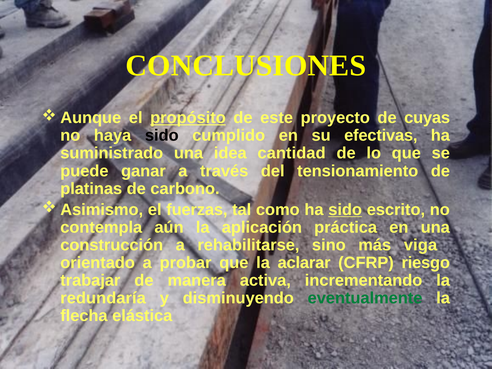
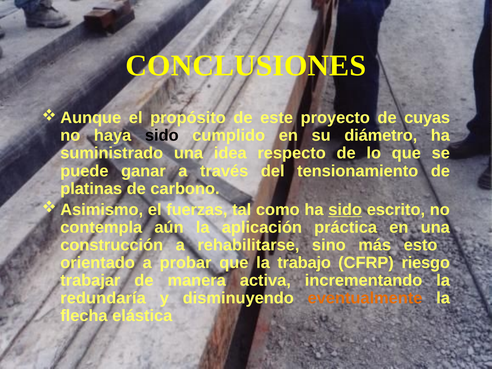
propósito underline: present -> none (188, 118)
efectivas: efectivas -> diámetro (381, 136)
cantidad: cantidad -> respecto (292, 153)
viga: viga -> esto (421, 245)
aclarar: aclarar -> trabajo (304, 263)
eventualmente colour: green -> orange (365, 298)
